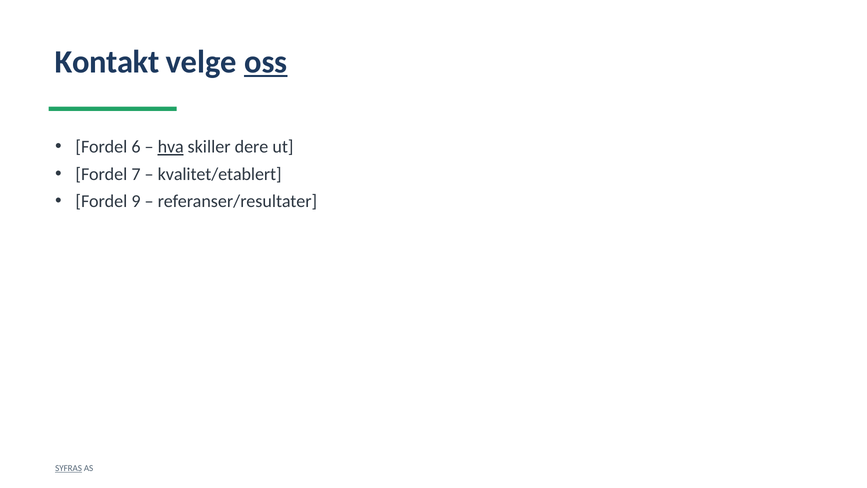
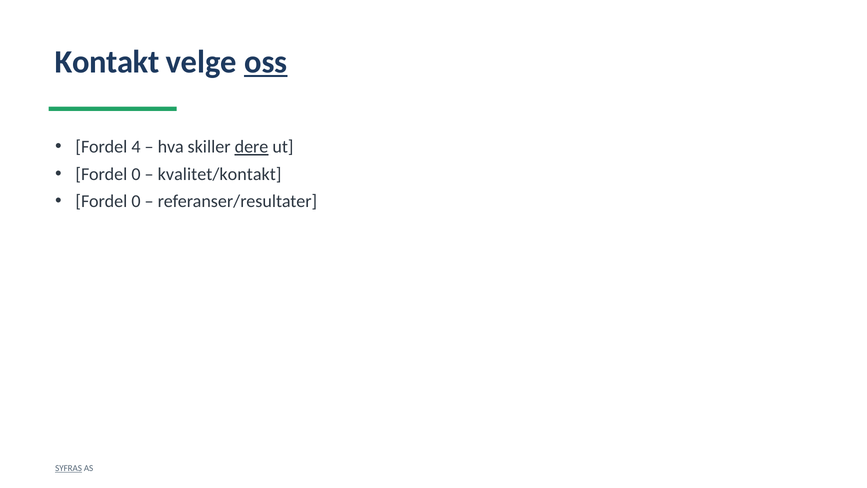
6: 6 -> 4 (136, 147)
hva underline: present -> none (171, 147)
dere underline: none -> present (252, 147)
7: 7 -> 0 (136, 174)
kvalitet/etablert: kvalitet/etablert -> kvalitet/kontakt (220, 174)
9: 9 -> 0 (136, 201)
